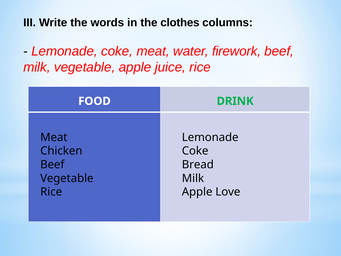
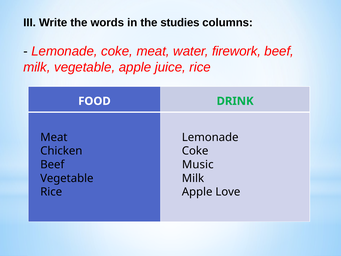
clothes: clothes -> studies (180, 23)
Bread: Bread -> Music (198, 164)
